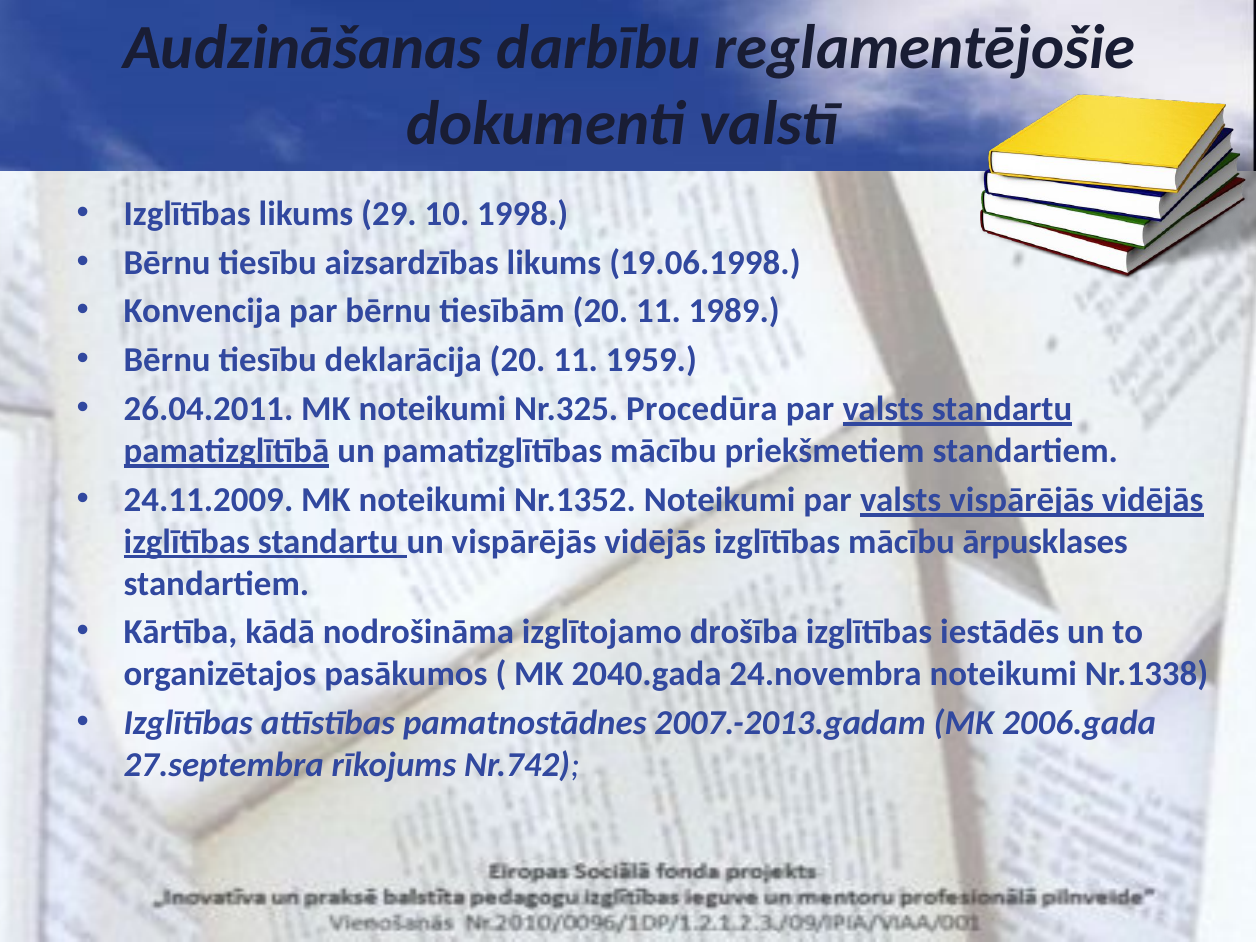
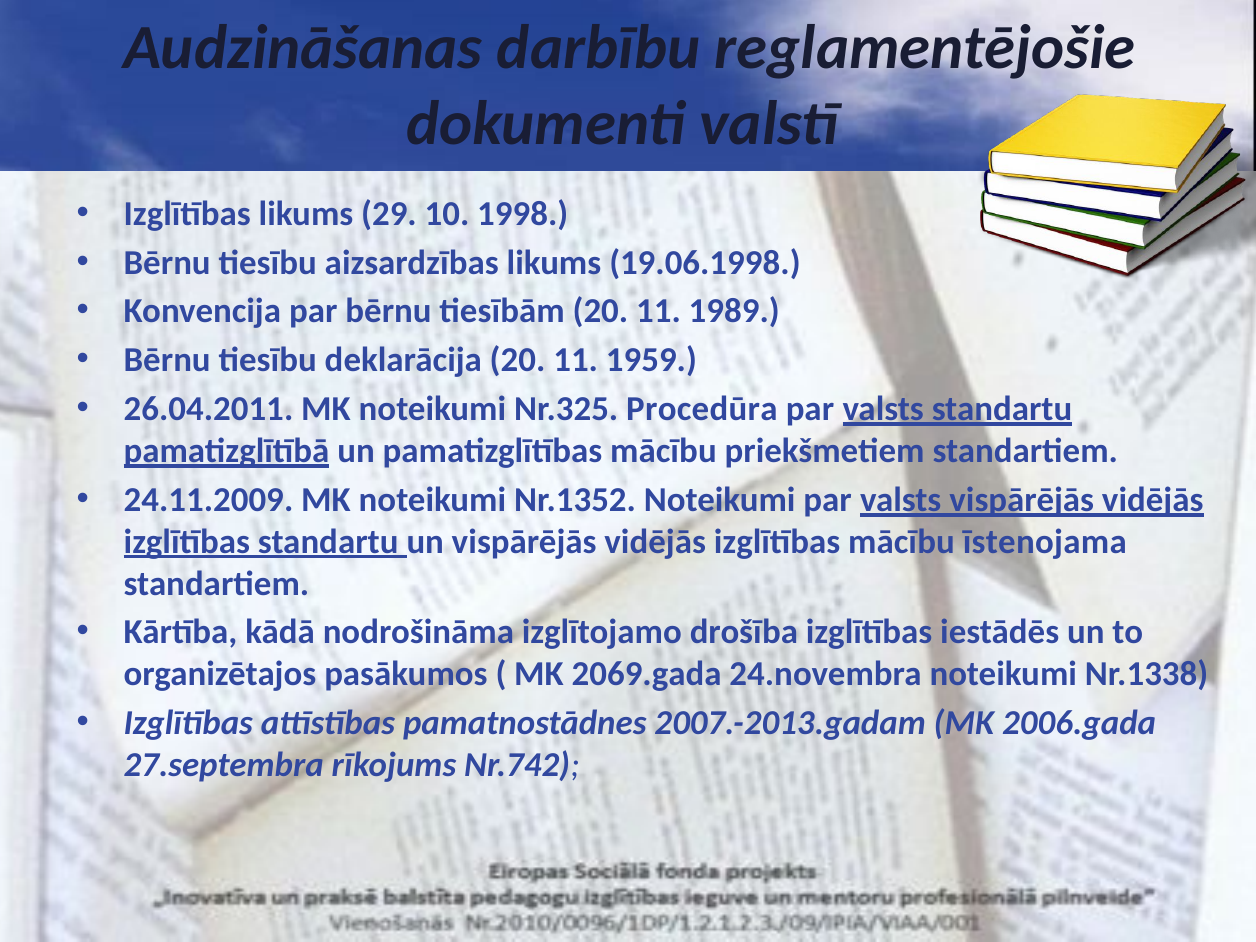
ārpusklases: ārpusklases -> īstenojama (1045, 542)
2040.gada: 2040.gada -> 2069.gada (647, 674)
